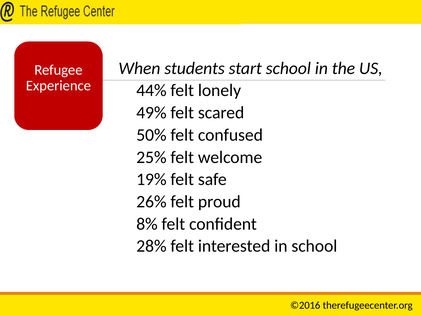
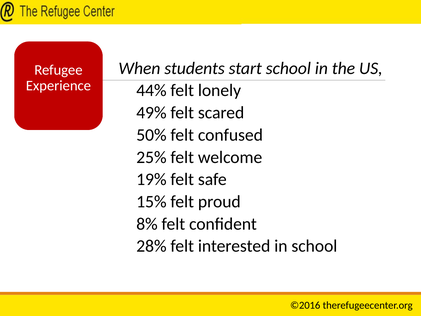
26%: 26% -> 15% (151, 202)
